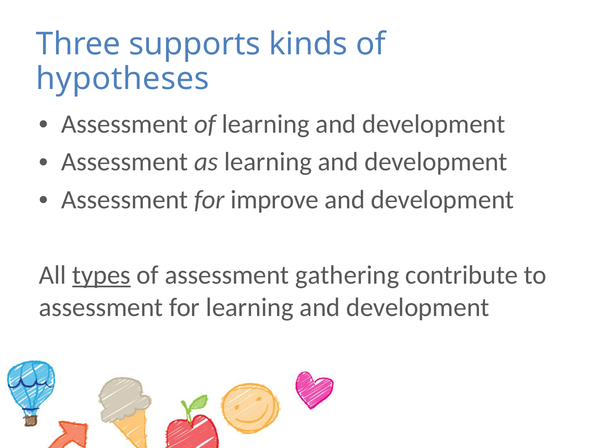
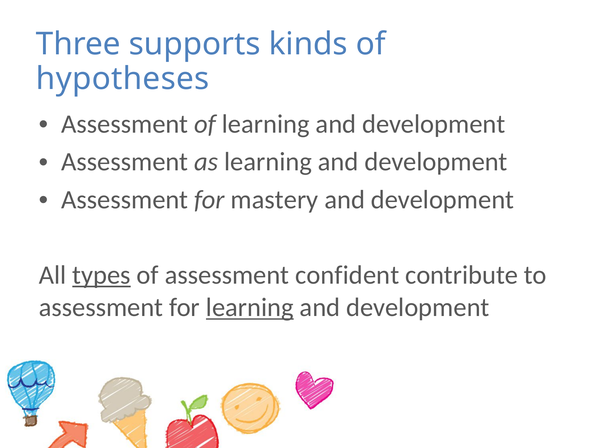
improve: improve -> mastery (274, 199)
gathering: gathering -> confident (347, 275)
learning underline: none -> present (250, 307)
